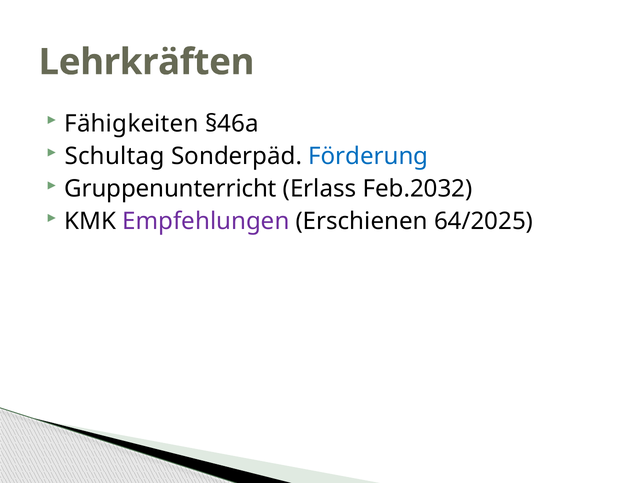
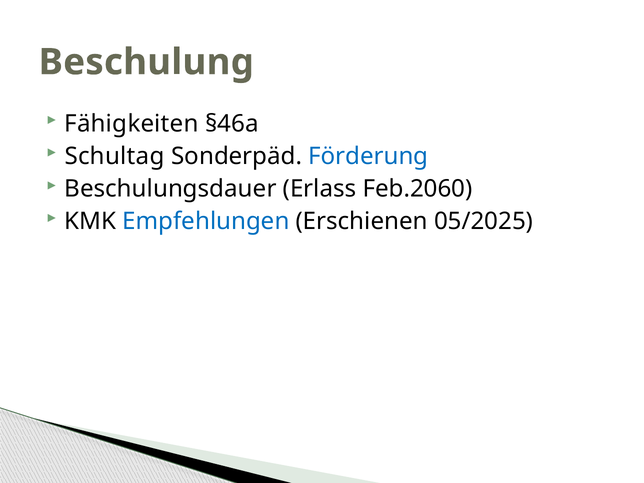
Lehrkräften: Lehrkräften -> Beschulung (146, 62)
Gruppenunterricht: Gruppenunterricht -> Beschulungsdauer (170, 189)
Feb.2032: Feb.2032 -> Feb.2060 (418, 189)
Empfehlungen colour: purple -> blue (206, 221)
64/2025: 64/2025 -> 05/2025 (484, 221)
